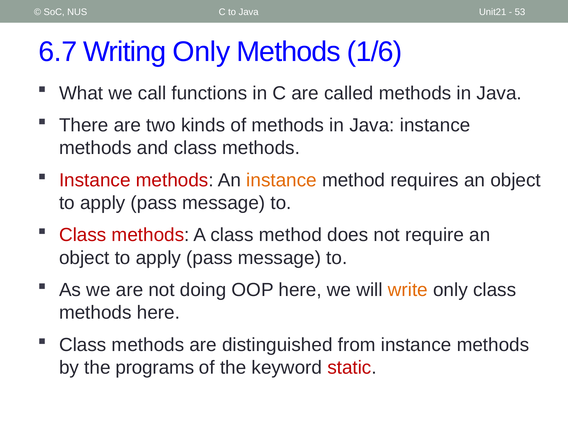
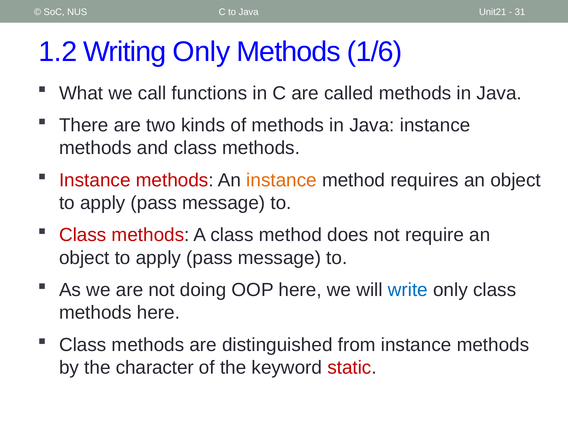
53: 53 -> 31 (520, 12)
6.7: 6.7 -> 1.2 (58, 52)
write colour: orange -> blue (408, 290)
programs: programs -> character (155, 368)
